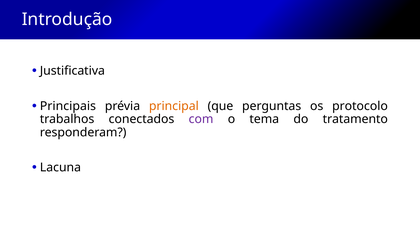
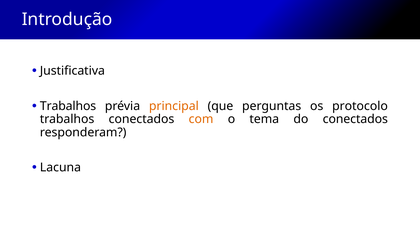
Principais: Principais -> Trabalhos (68, 106)
com colour: purple -> orange (201, 119)
do tratamento: tratamento -> conectados (355, 119)
